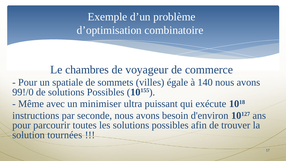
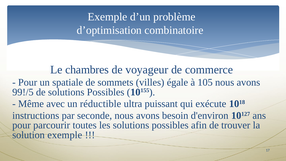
140: 140 -> 105 (205, 82)
99!/0: 99!/0 -> 99!/5 (23, 92)
minimiser: minimiser -> réductible (101, 104)
solution tournées: tournées -> exemple (65, 135)
